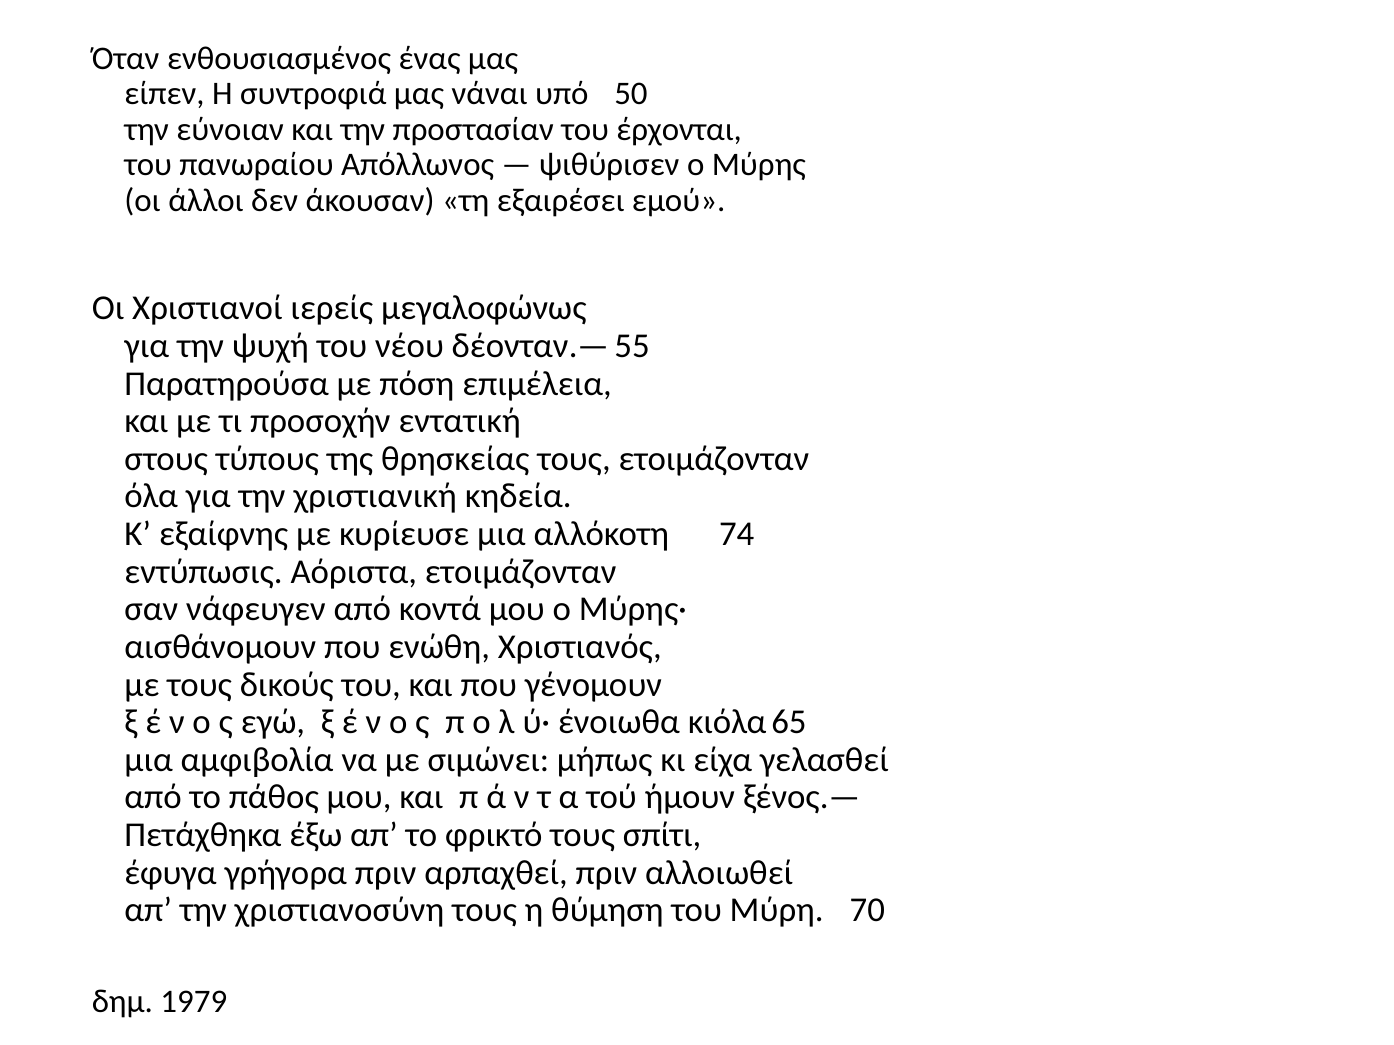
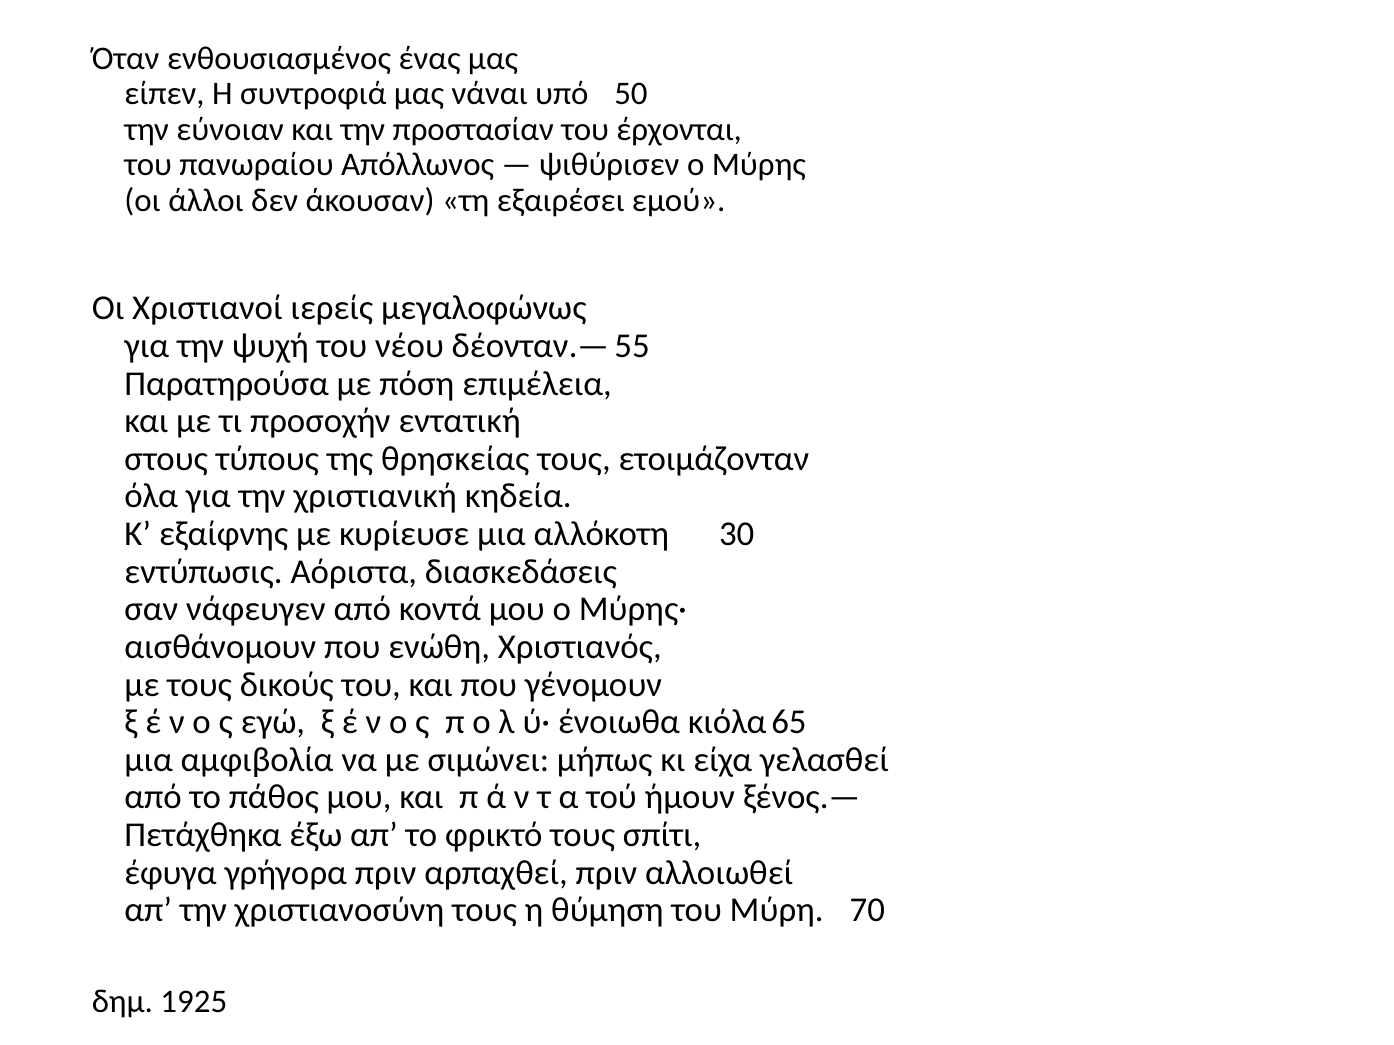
74: 74 -> 30 (737, 534)
Aόριστα ετοιμάζονταν: ετοιμάζονταν -> διασκεδάσεις (521, 572)
1979: 1979 -> 1925 (194, 1002)
